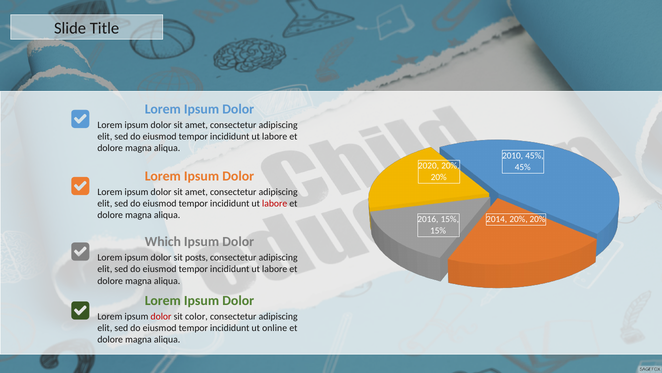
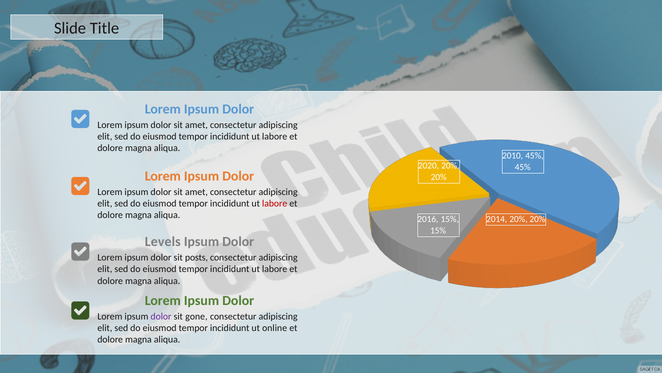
Which: Which -> Levels (163, 241)
dolor colour: red -> purple (161, 316)
color: color -> gone (196, 316)
